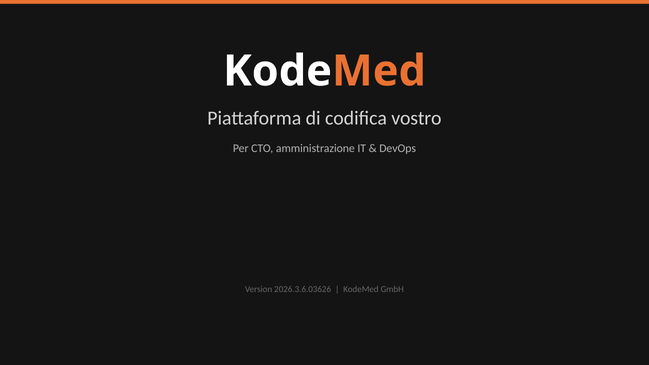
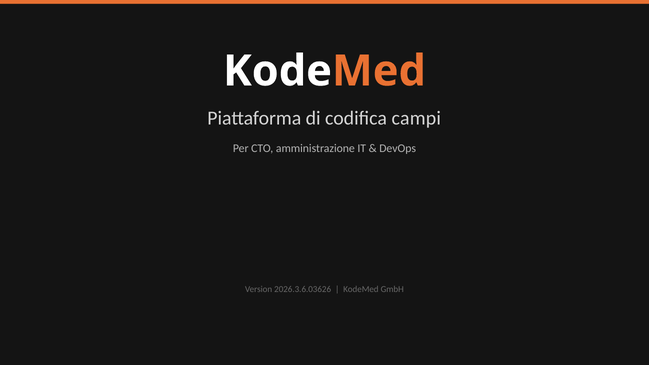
vostro: vostro -> campi (416, 118)
